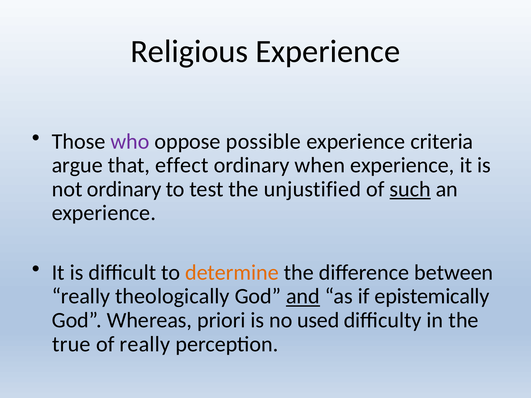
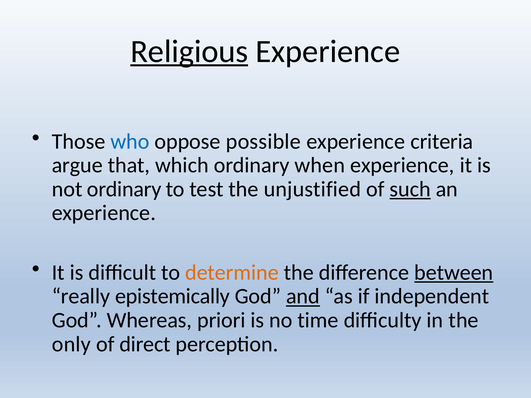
Religious underline: none -> present (189, 51)
who colour: purple -> blue (130, 141)
effect: effect -> which (182, 165)
between underline: none -> present (454, 273)
theologically: theologically -> epistemically (173, 297)
epistemically: epistemically -> independent (432, 297)
used: used -> time (318, 320)
true: true -> only (71, 344)
of really: really -> direct (145, 344)
